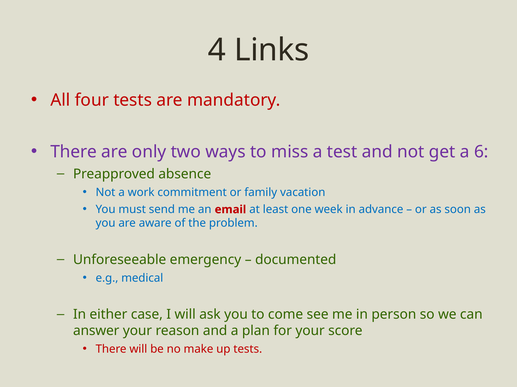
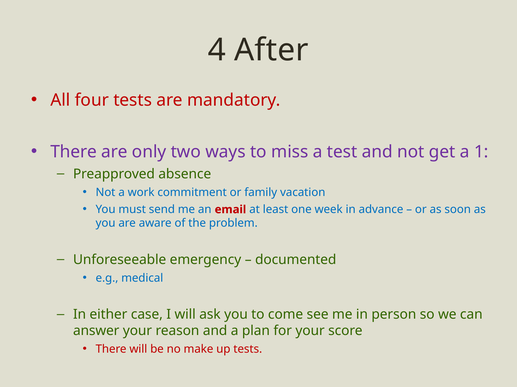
Links: Links -> After (271, 50)
6: 6 -> 1 (481, 152)
